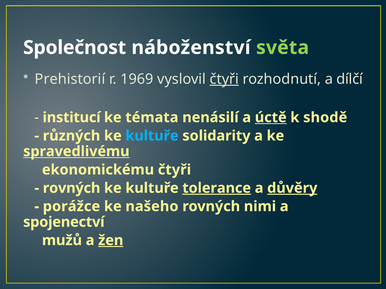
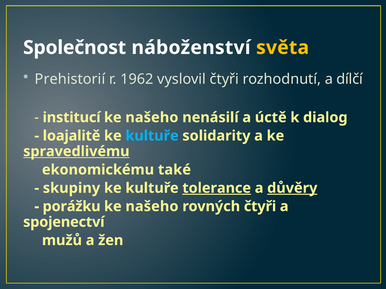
světa colour: light green -> yellow (283, 48)
1969: 1969 -> 1962 (137, 79)
čtyři underline: present -> none (224, 79)
témata: témata -> našeho (152, 118)
úctě underline: present -> none (271, 118)
shodě: shodě -> dialog (325, 118)
různých: různých -> loajalitě (72, 136)
ekonomickému čtyři: čtyři -> také (174, 170)
rovných: rovných -> skupiny (71, 188)
porážce: porážce -> porážku (72, 207)
rovných nimi: nimi -> čtyři (260, 207)
žen underline: present -> none (111, 241)
